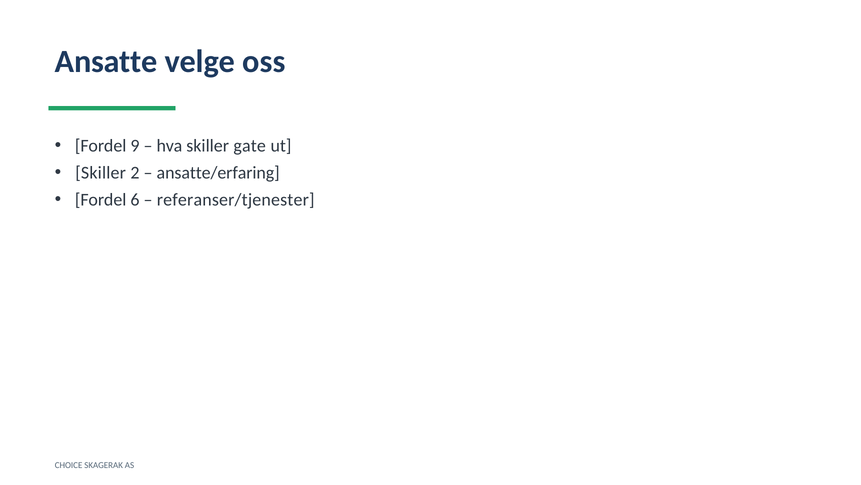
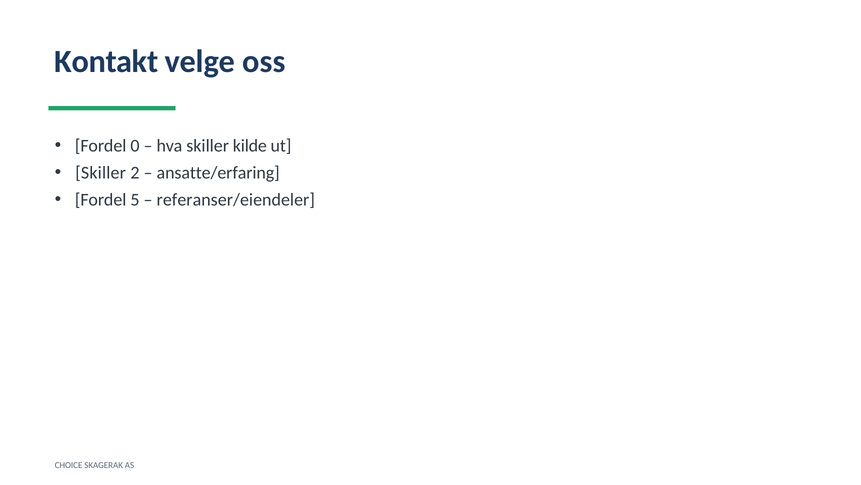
Ansatte: Ansatte -> Kontakt (106, 61)
9: 9 -> 0 (135, 146)
gate: gate -> kilde (250, 146)
6: 6 -> 5 (135, 200)
referanser/tjenester: referanser/tjenester -> referanser/eiendeler (236, 200)
